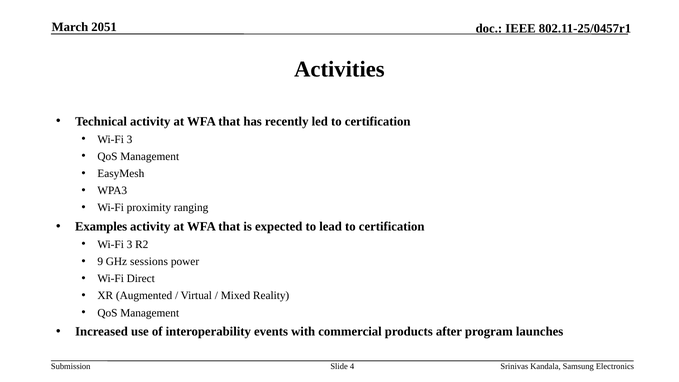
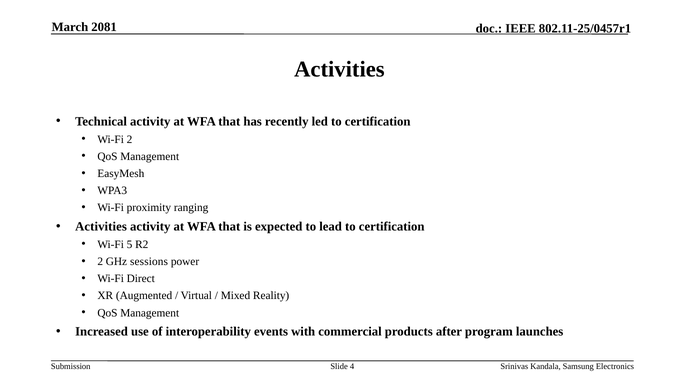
2051: 2051 -> 2081 (104, 27)
3: 3 -> 2 (130, 139)
Examples: Examples -> Activities (101, 226)
3: 3 -> 5 (130, 244)
9: 9 -> 2 (100, 261)
